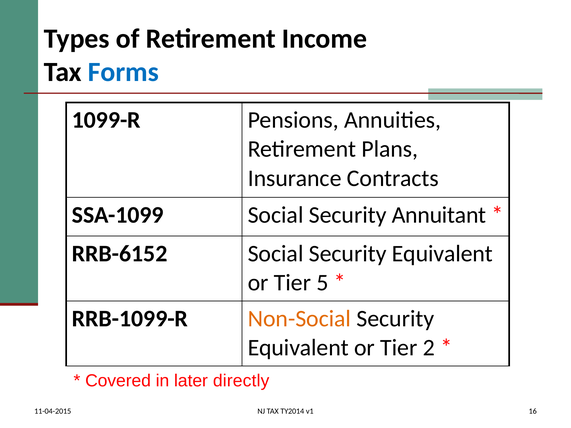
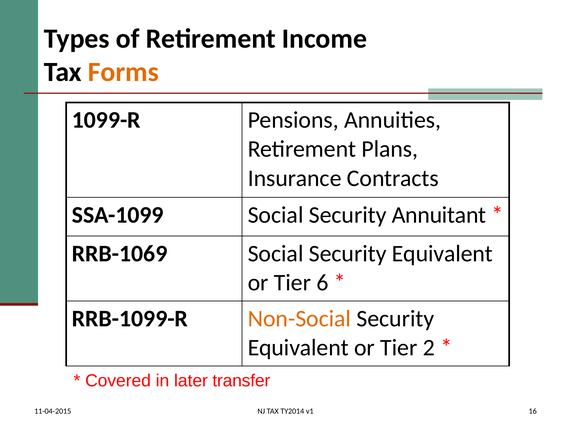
Forms colour: blue -> orange (123, 72)
RRB-6152: RRB-6152 -> RRB-1069 (120, 254)
5: 5 -> 6 (322, 283)
directly: directly -> transfer (241, 381)
